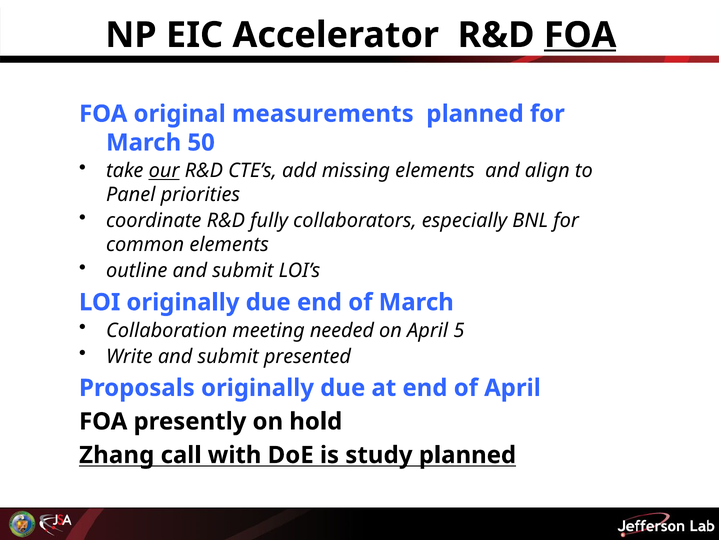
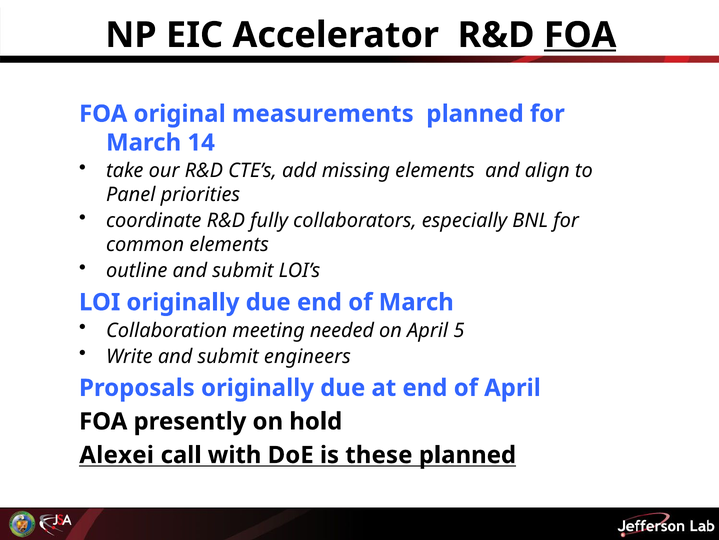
50: 50 -> 14 (201, 142)
our underline: present -> none (164, 171)
presented: presented -> engineers (307, 356)
Zhang: Zhang -> Alexei (117, 455)
study: study -> these (379, 455)
